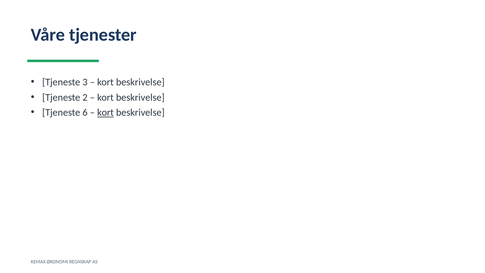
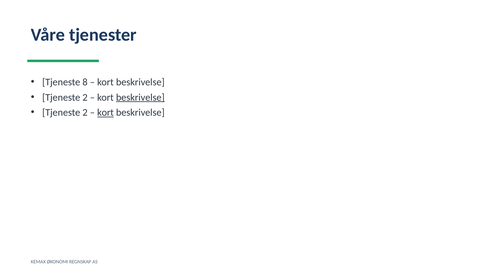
3: 3 -> 8 (85, 82)
beskrivelse underline: none -> present (140, 97)
6: 6 -> 2 (85, 112)
